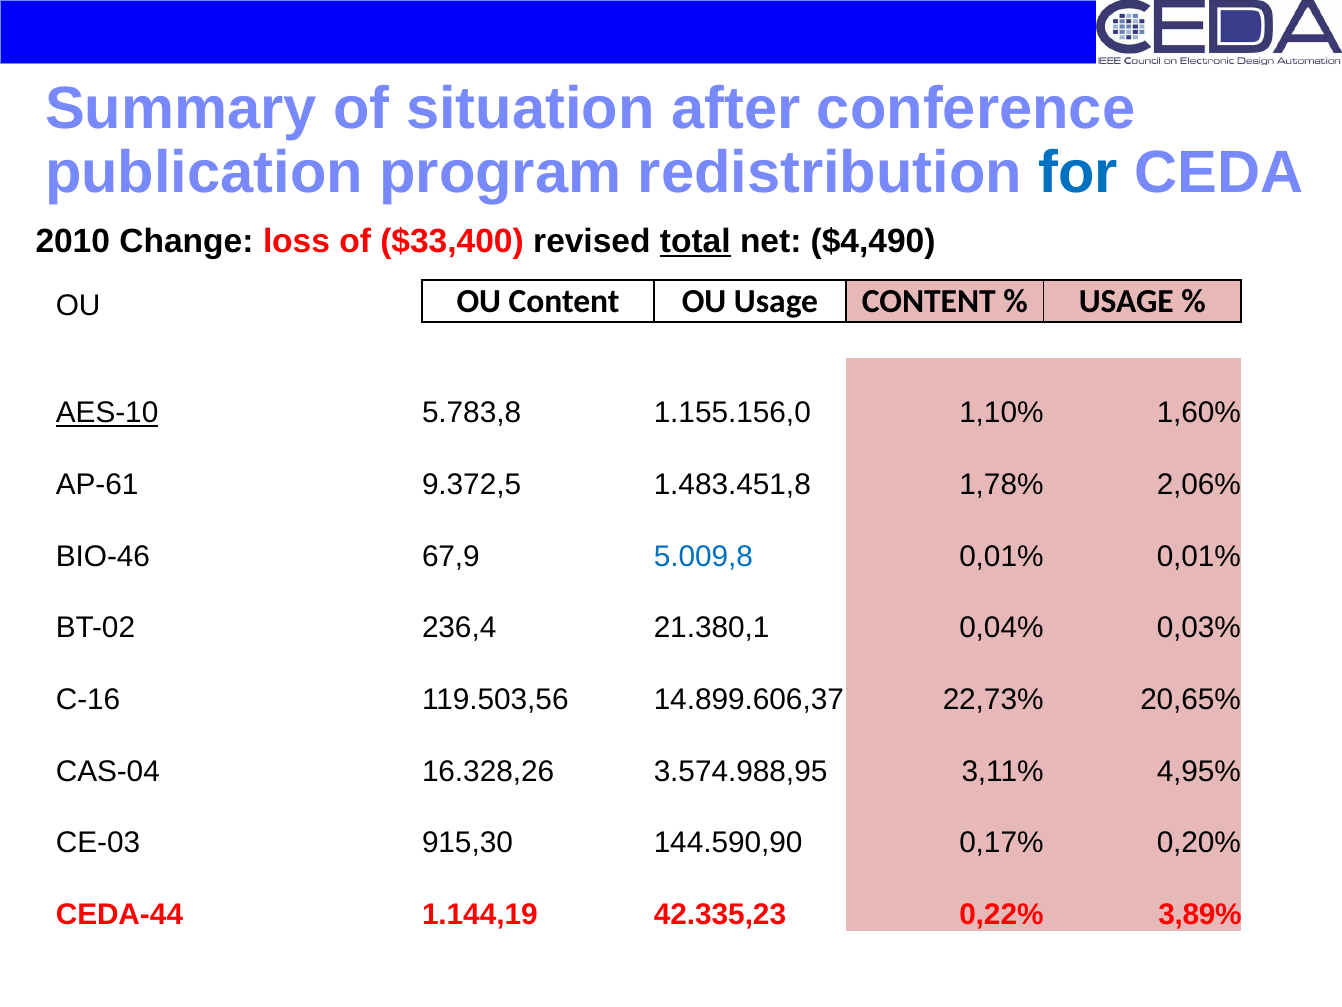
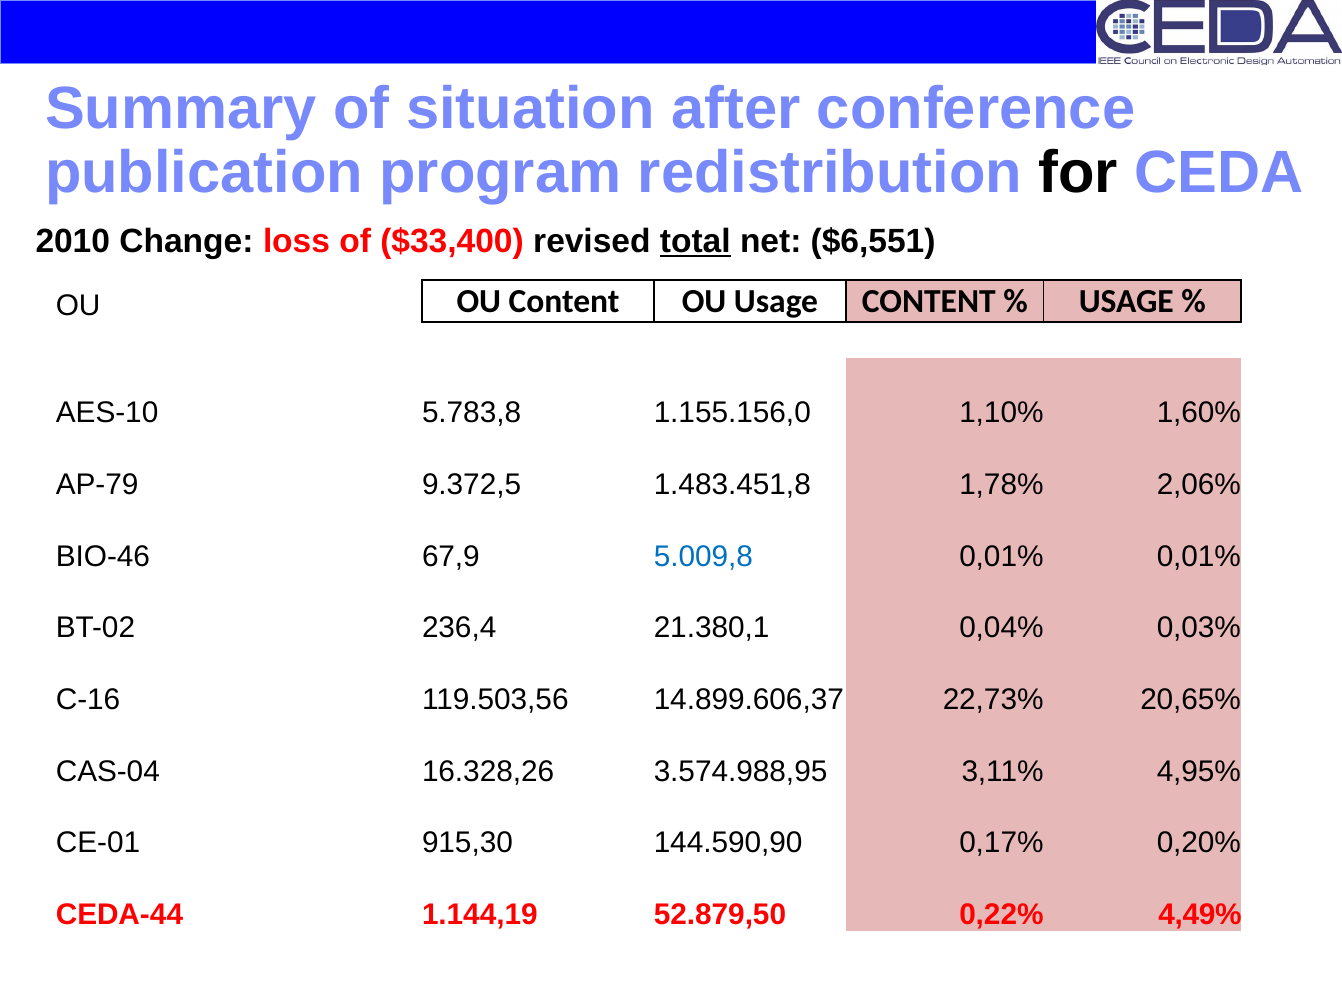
for colour: blue -> black (1078, 173)
$4,490: $4,490 -> $6,551 (873, 242)
AES-10 underline: present -> none (107, 413)
AP-61: AP-61 -> AP-79 (97, 484)
CE-03: CE-03 -> CE-01 (98, 842)
42.335,23: 42.335,23 -> 52.879,50 (720, 914)
3,89%: 3,89% -> 4,49% (1200, 914)
